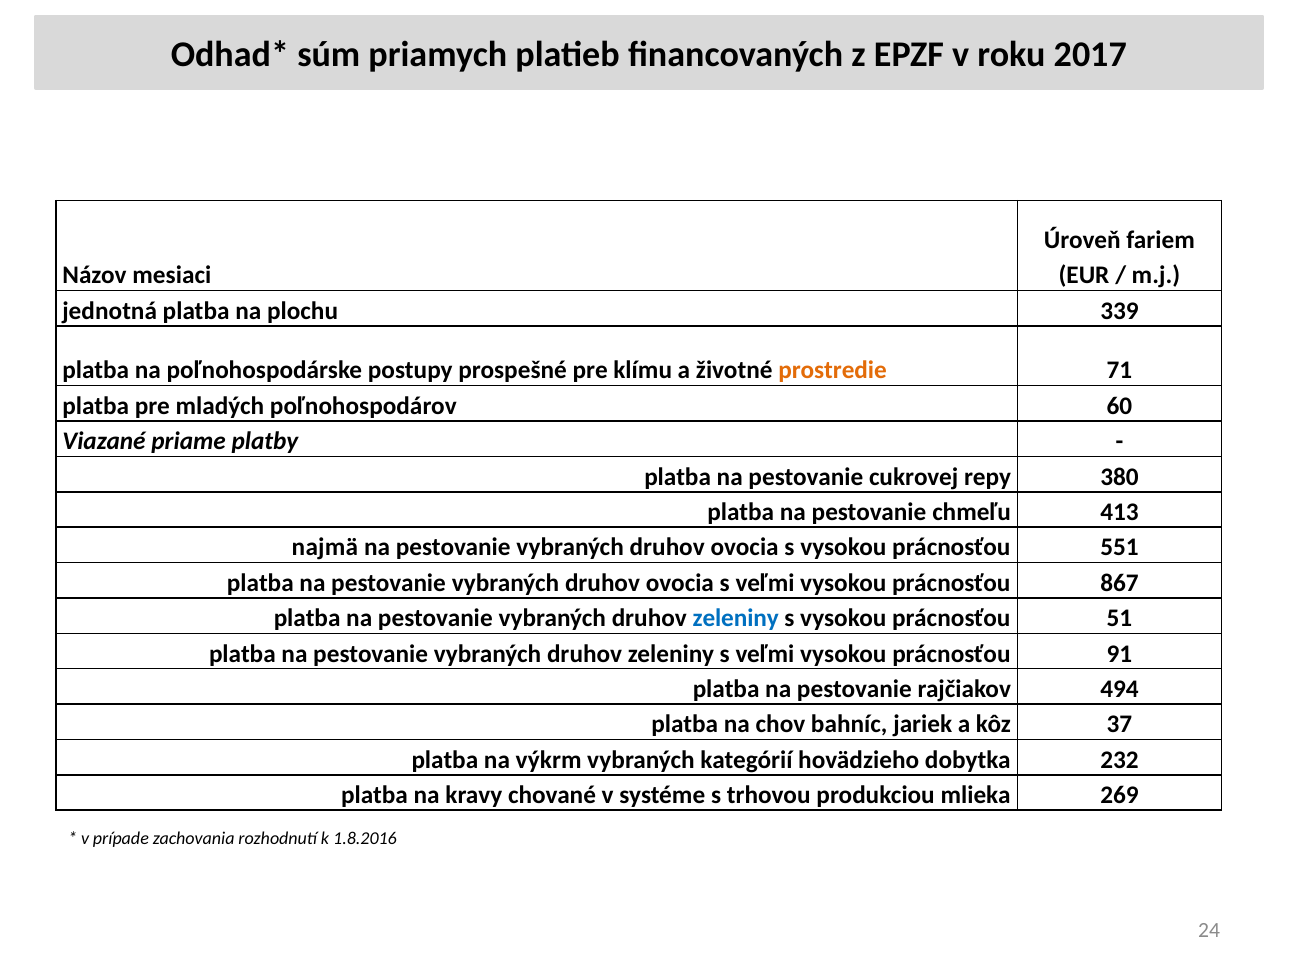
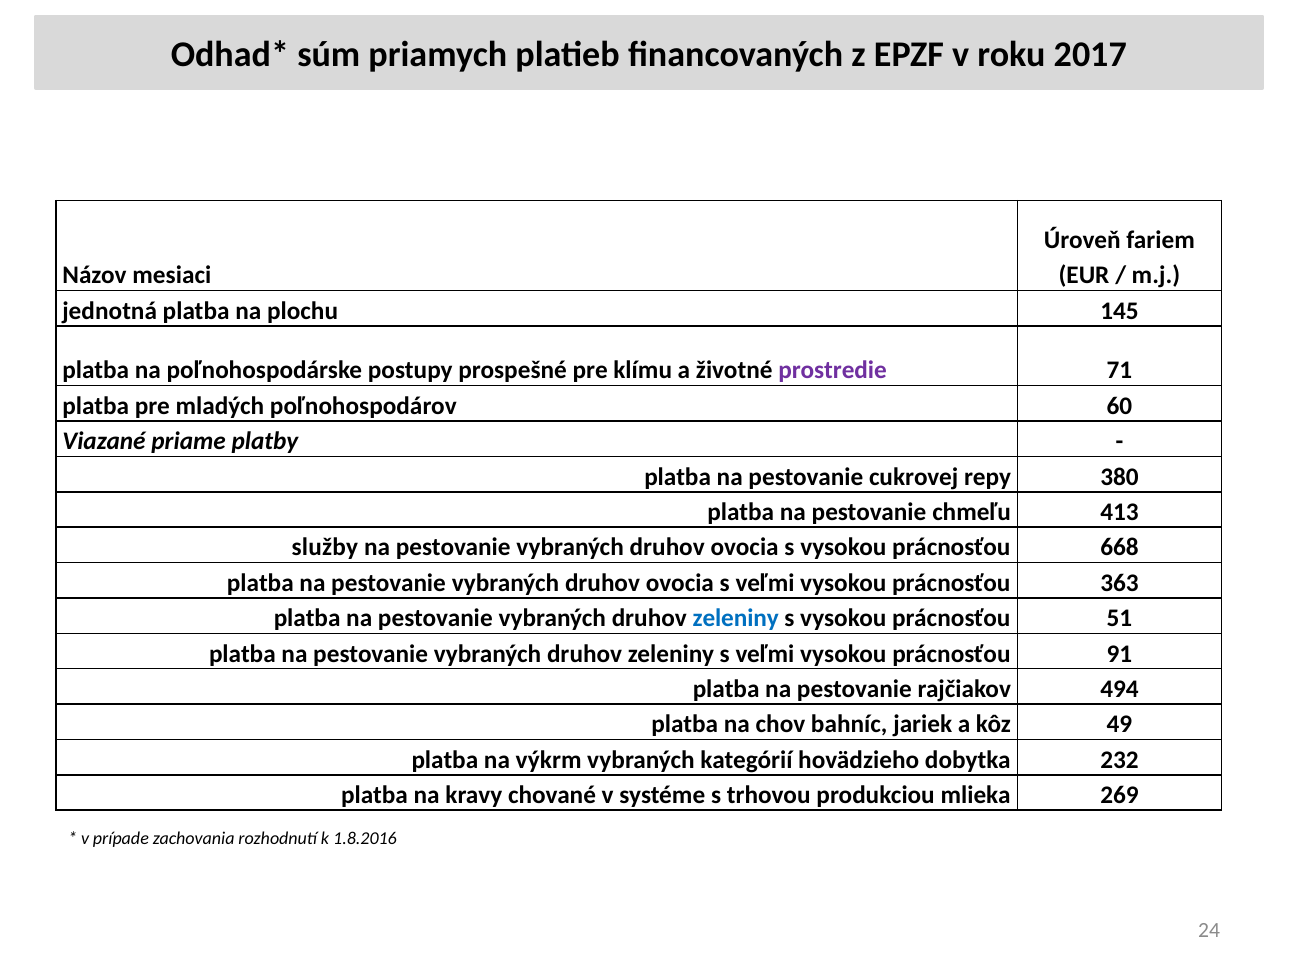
339: 339 -> 145 (1119, 311)
prostredie colour: orange -> purple (833, 370)
najmä: najmä -> služby (325, 547)
551: 551 -> 668 (1119, 547)
867: 867 -> 363 (1119, 583)
37: 37 -> 49 (1119, 724)
